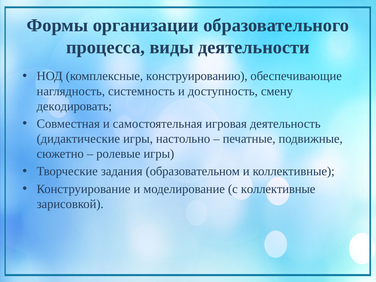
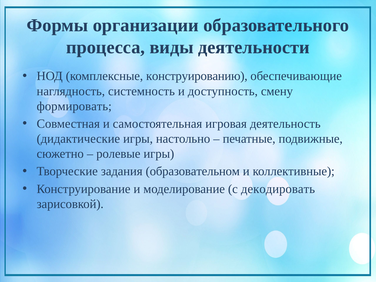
декодировать: декодировать -> формировать (74, 106)
с коллективные: коллективные -> декодировать (278, 189)
